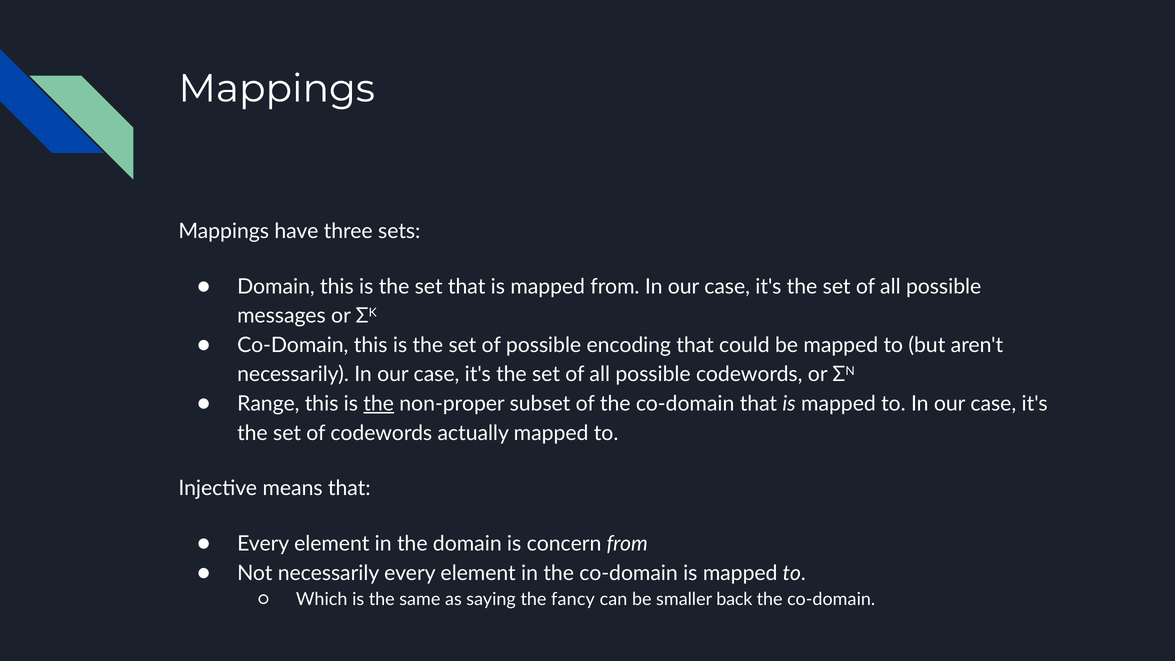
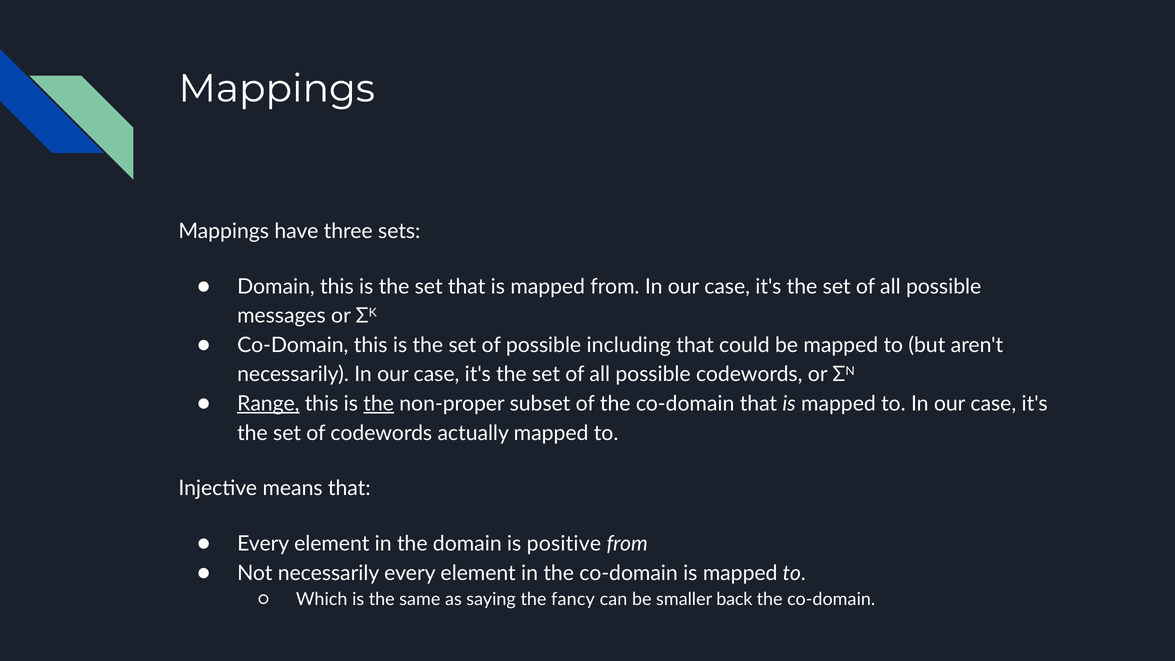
encoding: encoding -> including (629, 345)
Range underline: none -> present (268, 404)
concern: concern -> positive (564, 544)
